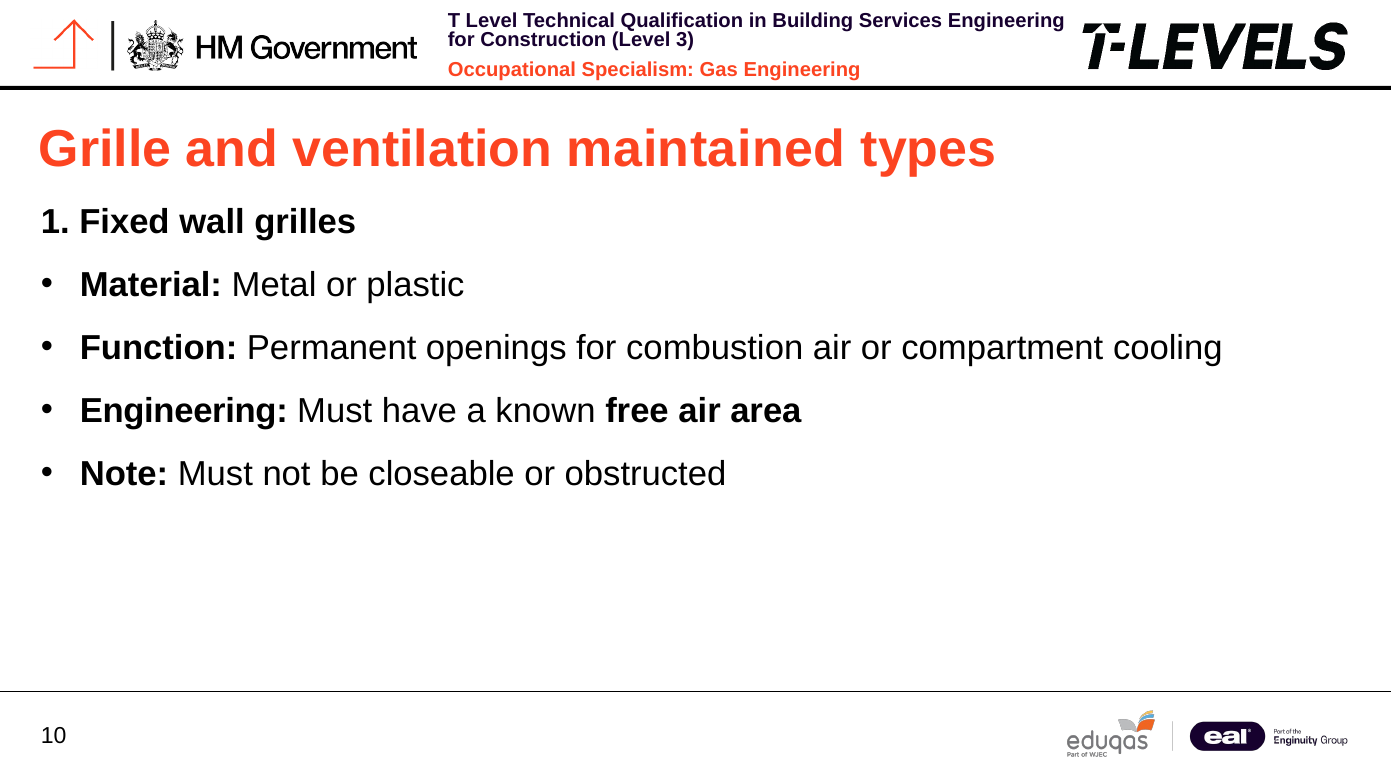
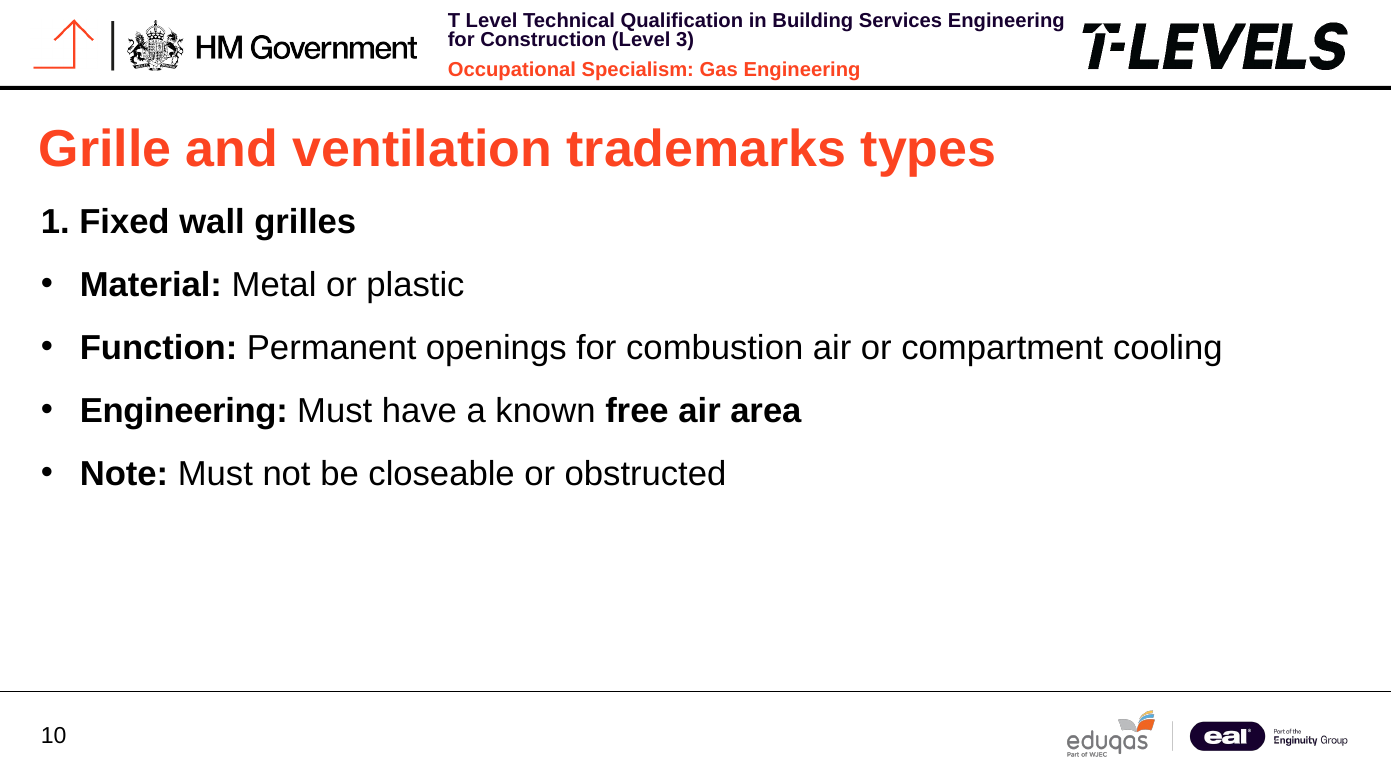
maintained: maintained -> trademarks (707, 149)
